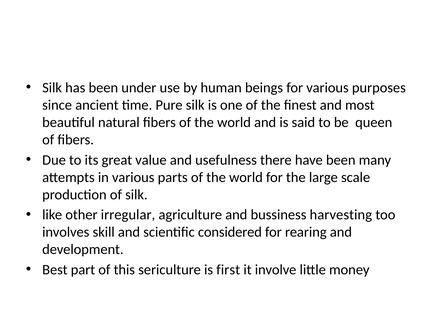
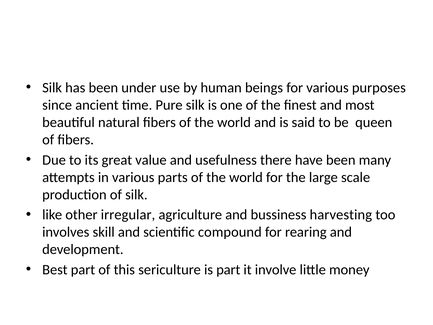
considered: considered -> compound (230, 232)
is first: first -> part (228, 269)
